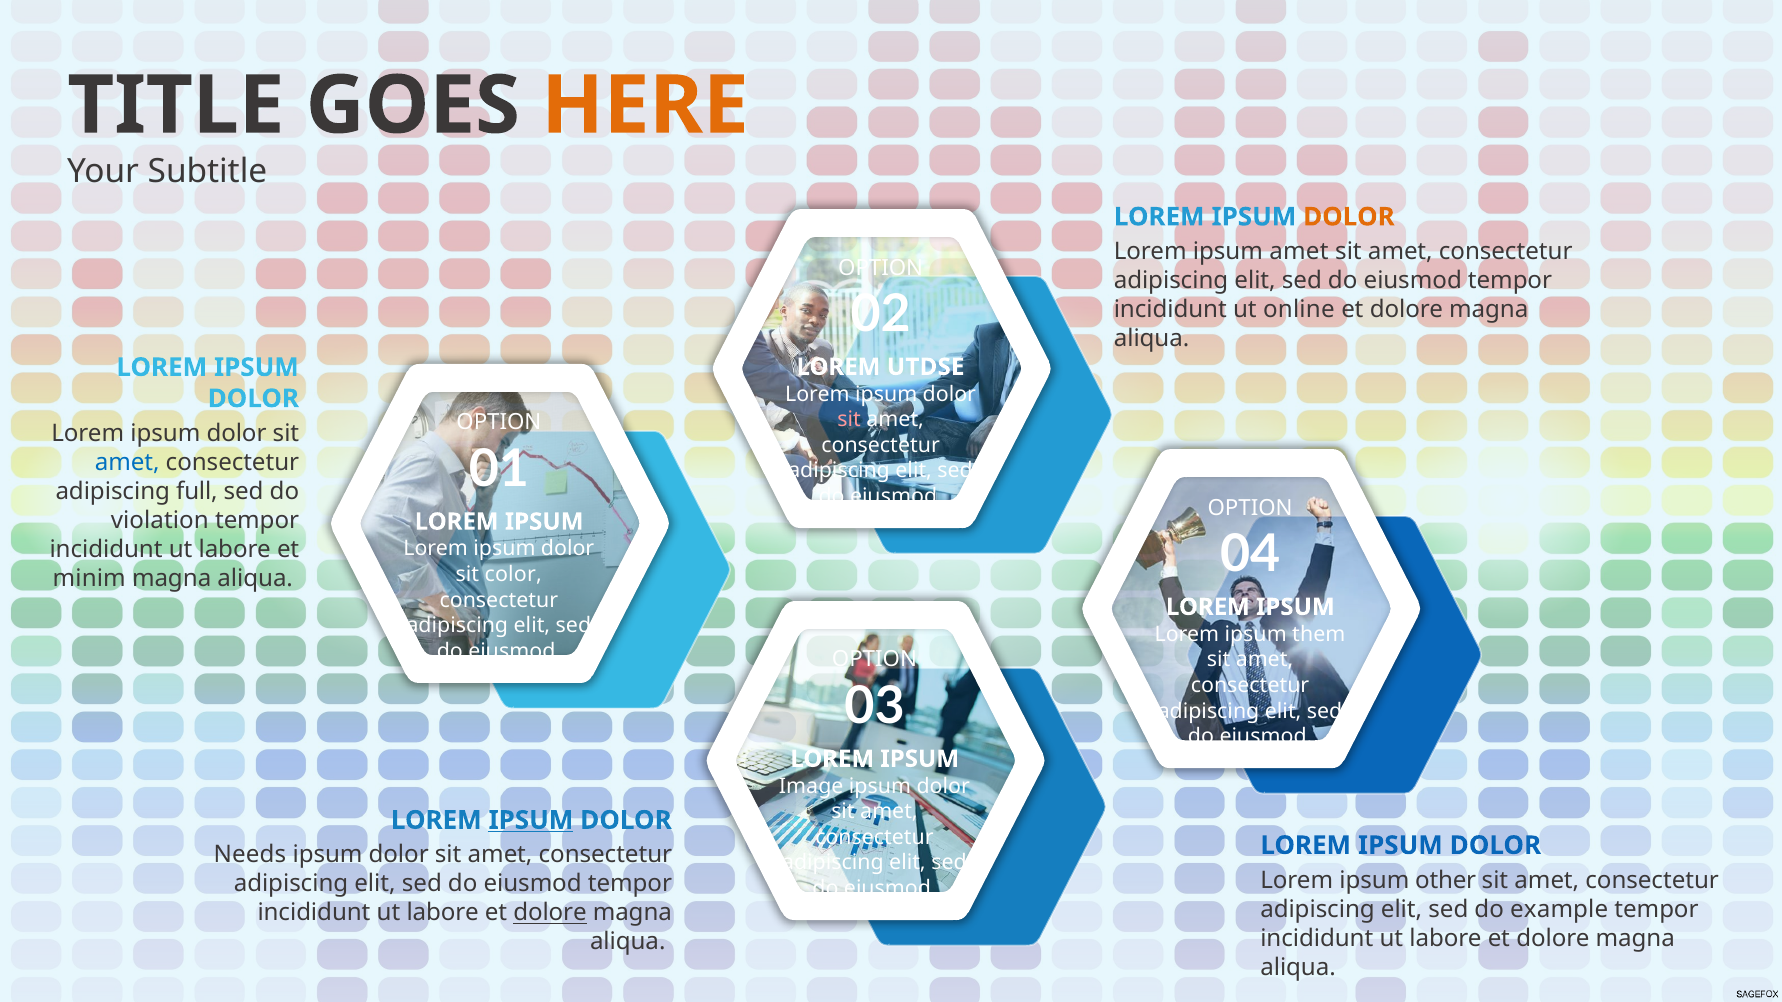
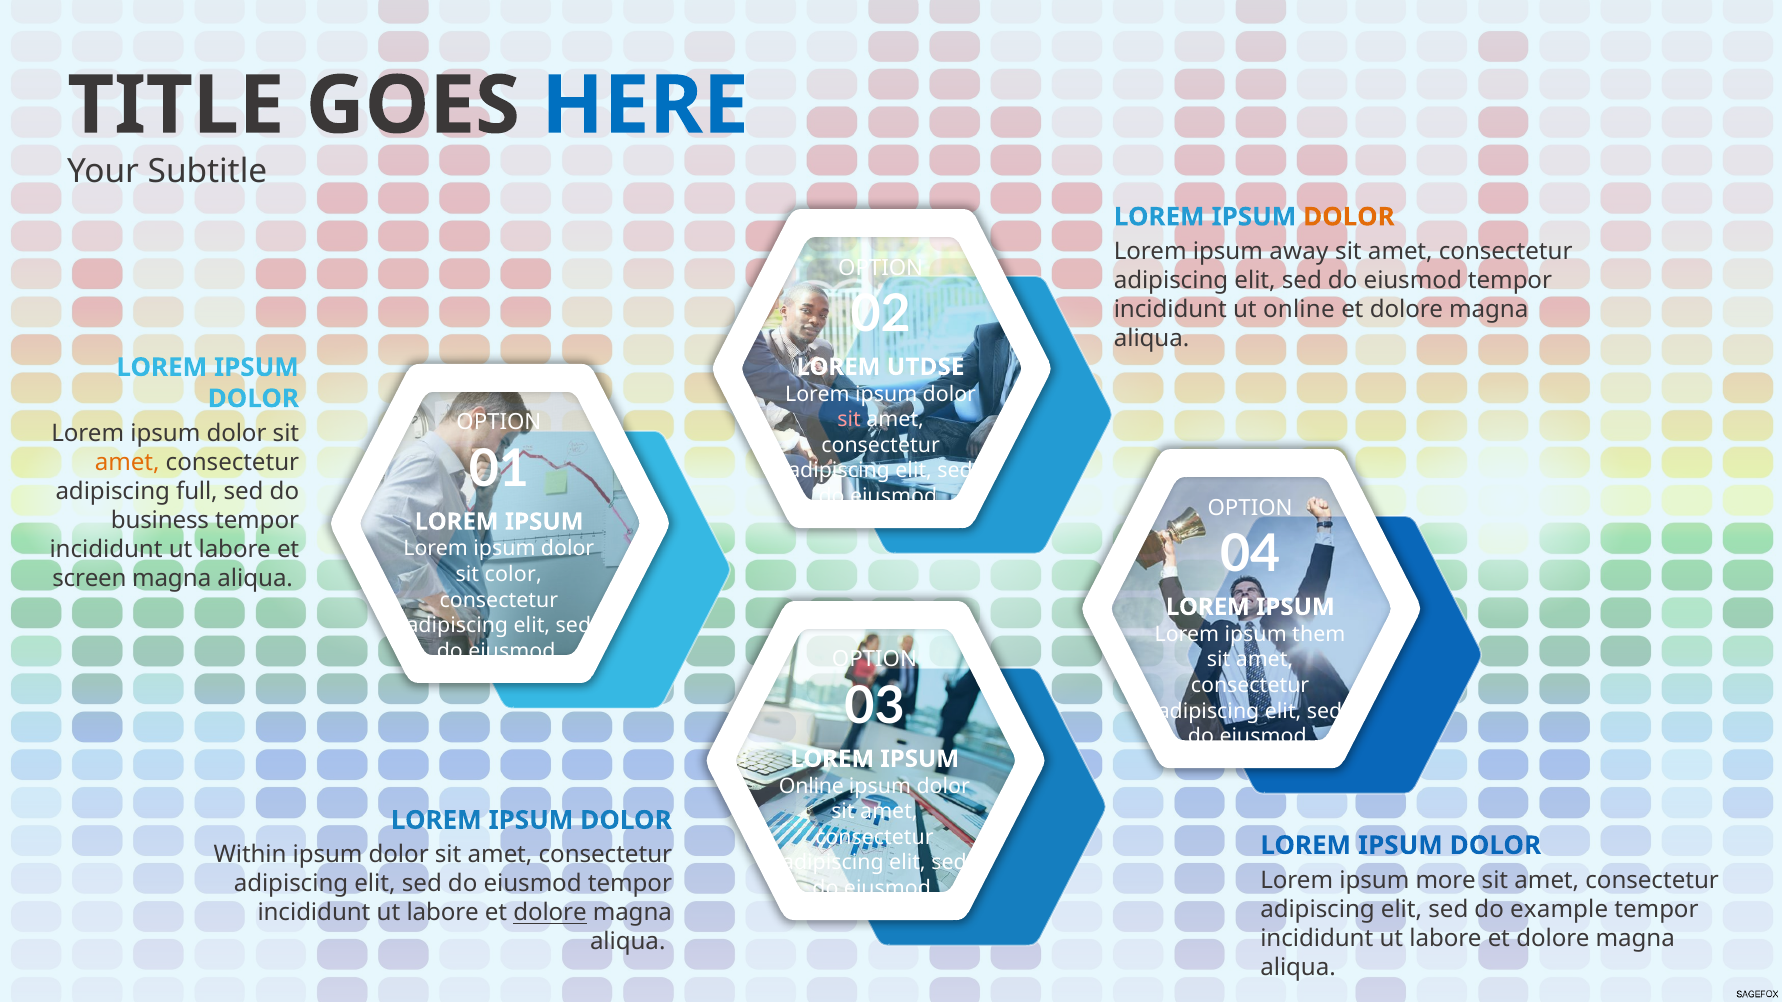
HERE colour: orange -> blue (645, 106)
ipsum amet: amet -> away (1299, 252)
amet colour: blue -> orange (127, 463)
violation: violation -> business (160, 521)
minim: minim -> screen (89, 579)
Image: Image -> Online (811, 786)
IPSUM underline: present -> none (531, 821)
Needs: Needs -> Within (250, 855)
other: other -> more (1446, 881)
